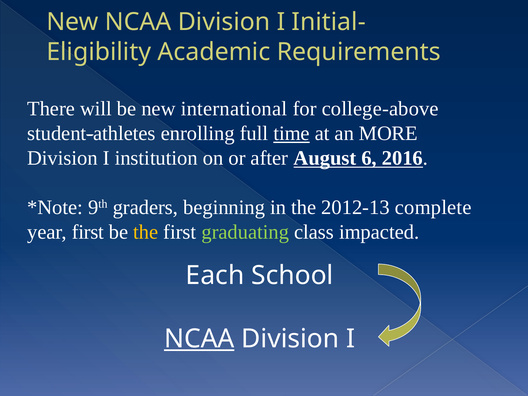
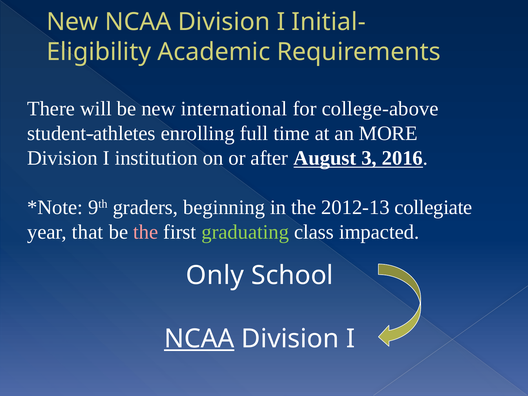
time underline: present -> none (292, 133)
6: 6 -> 3 (369, 158)
complete: complete -> collegiate (433, 207)
year first: first -> that (88, 232)
the colour: yellow -> pink (146, 232)
Each: Each -> Only (215, 275)
